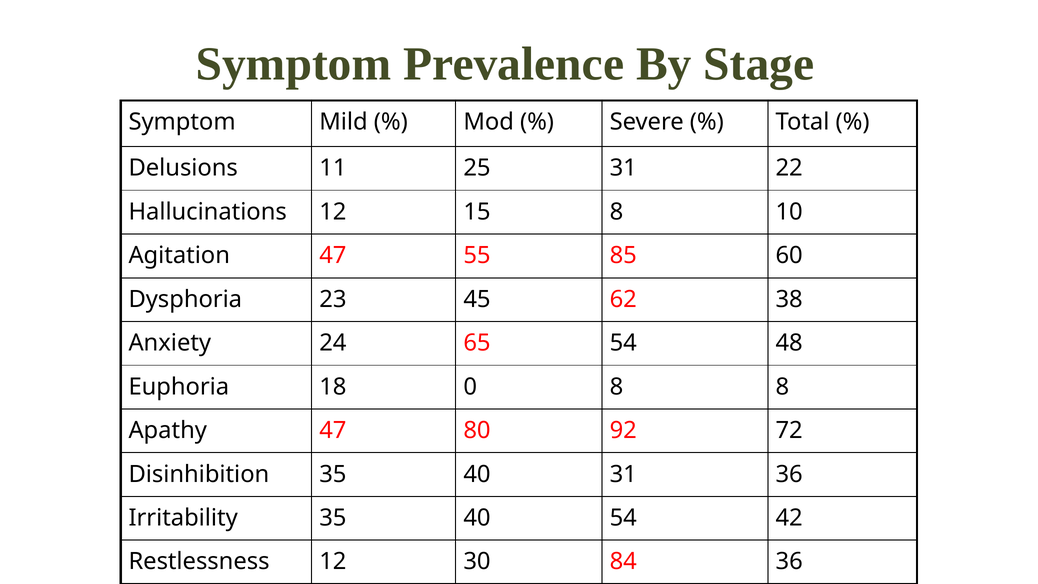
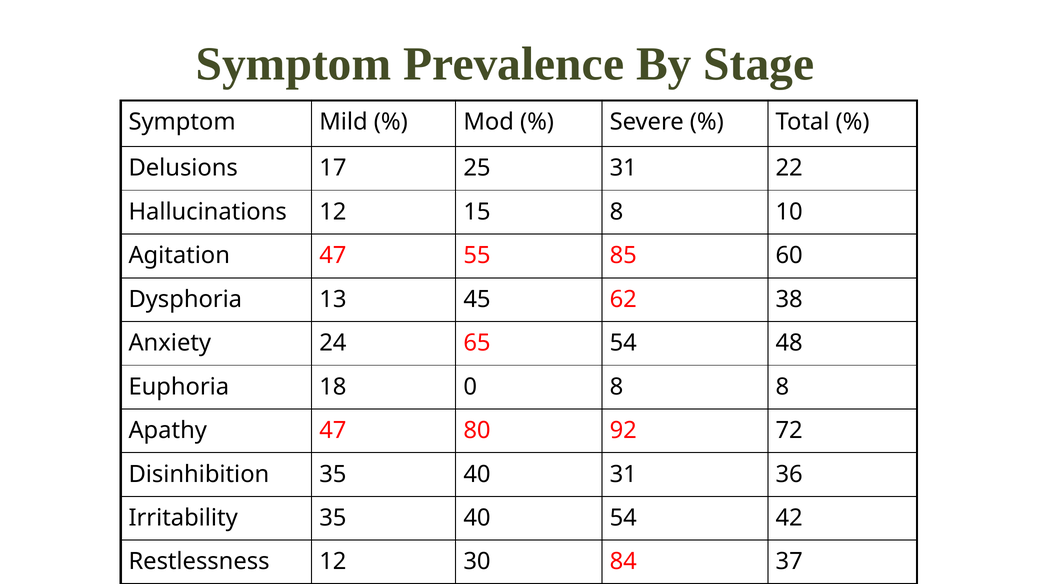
11: 11 -> 17 (333, 168)
23: 23 -> 13 (333, 299)
84 36: 36 -> 37 (789, 561)
